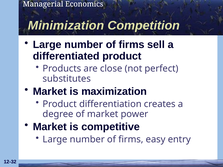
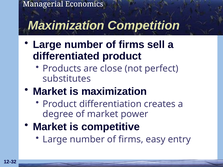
Minimization: Minimization -> Maximization (66, 26)
